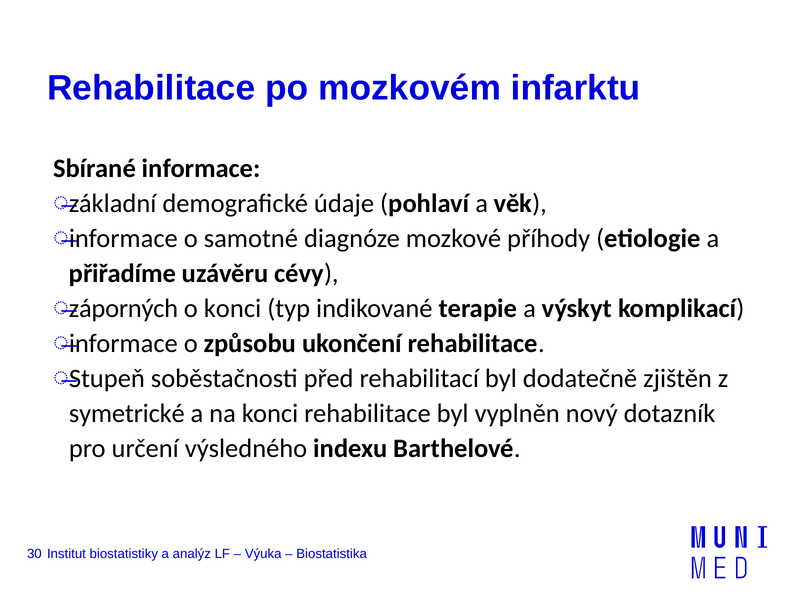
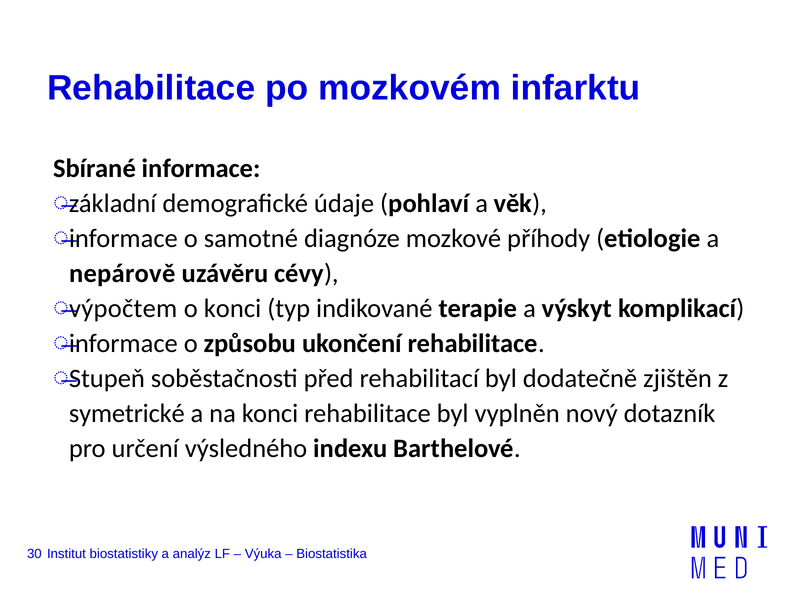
přiřadíme: přiřadíme -> nepárově (122, 273)
záporných: záporných -> výpočtem (123, 308)
